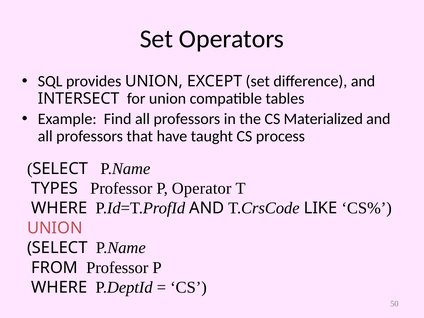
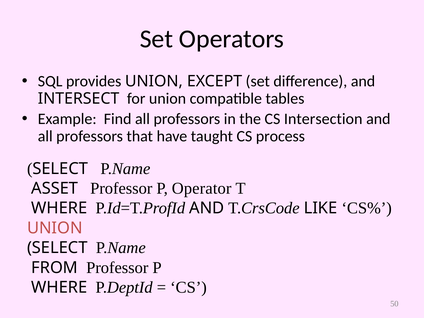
Materialized: Materialized -> Intersection (323, 119)
TYPES: TYPES -> ASSET (55, 188)
